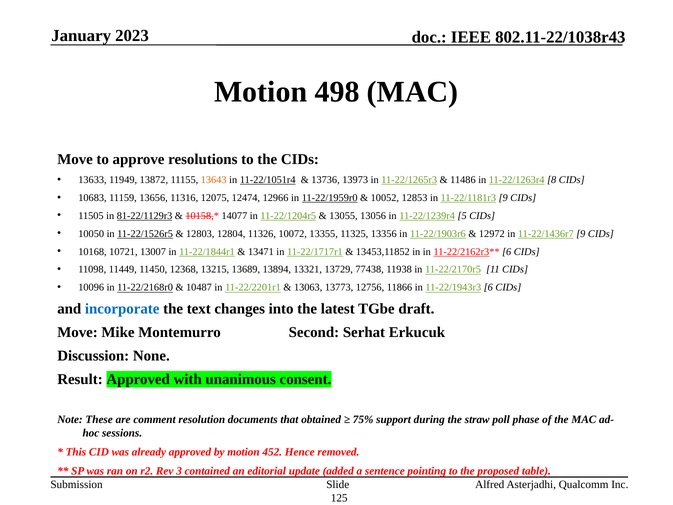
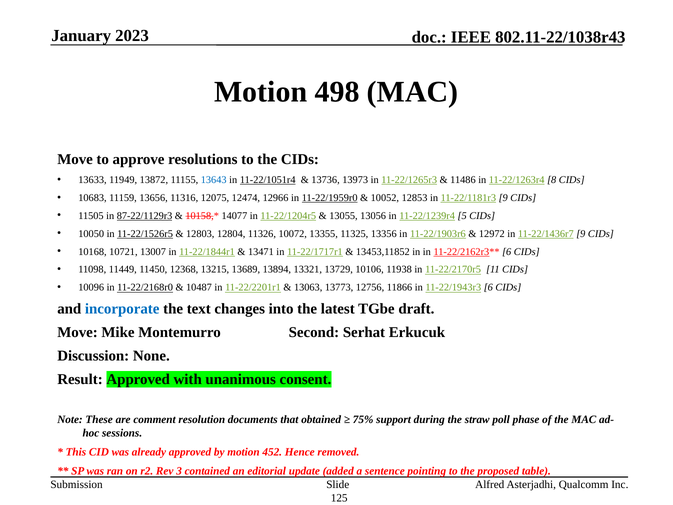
13643 colour: orange -> blue (214, 180)
81-22/1129r3: 81-22/1129r3 -> 87-22/1129r3 (145, 216)
77438: 77438 -> 10106 (370, 269)
